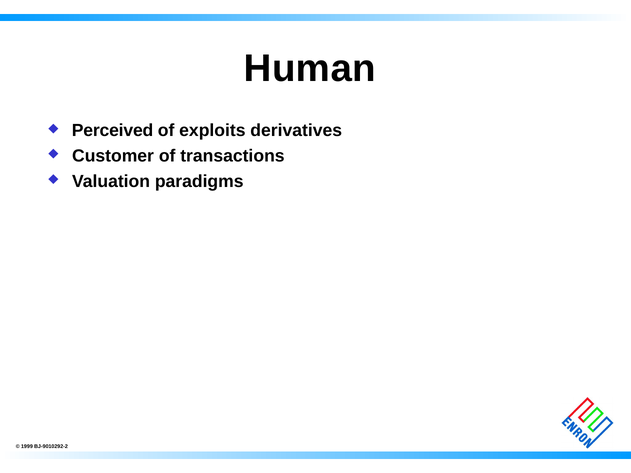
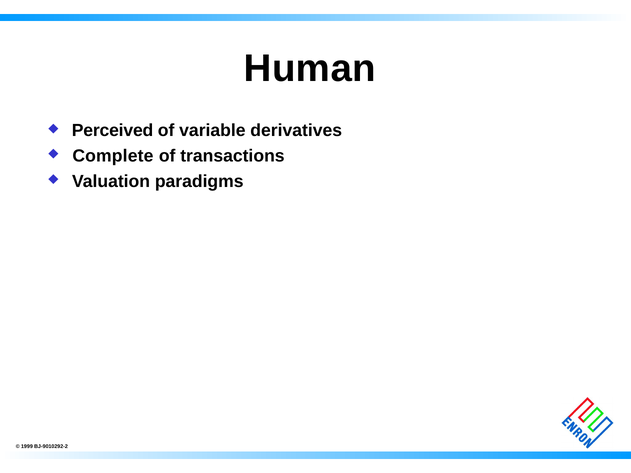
exploits: exploits -> variable (212, 131)
Customer: Customer -> Complete (113, 156)
